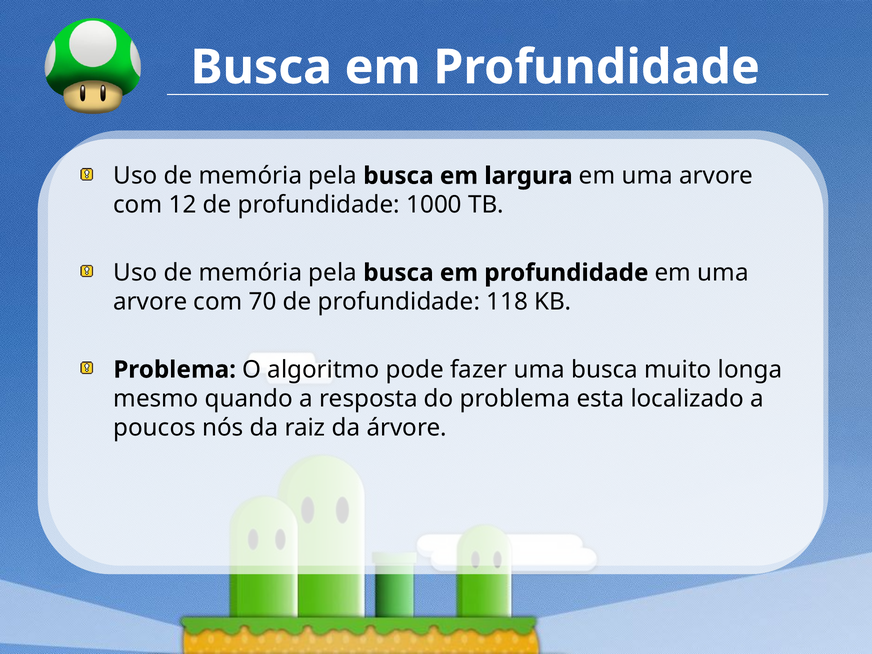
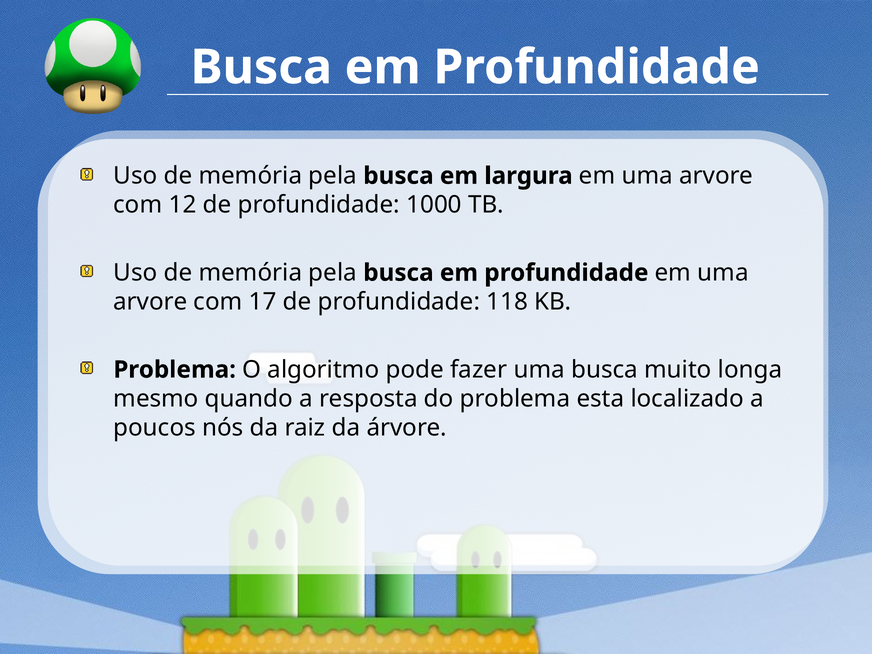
70: 70 -> 17 (263, 302)
